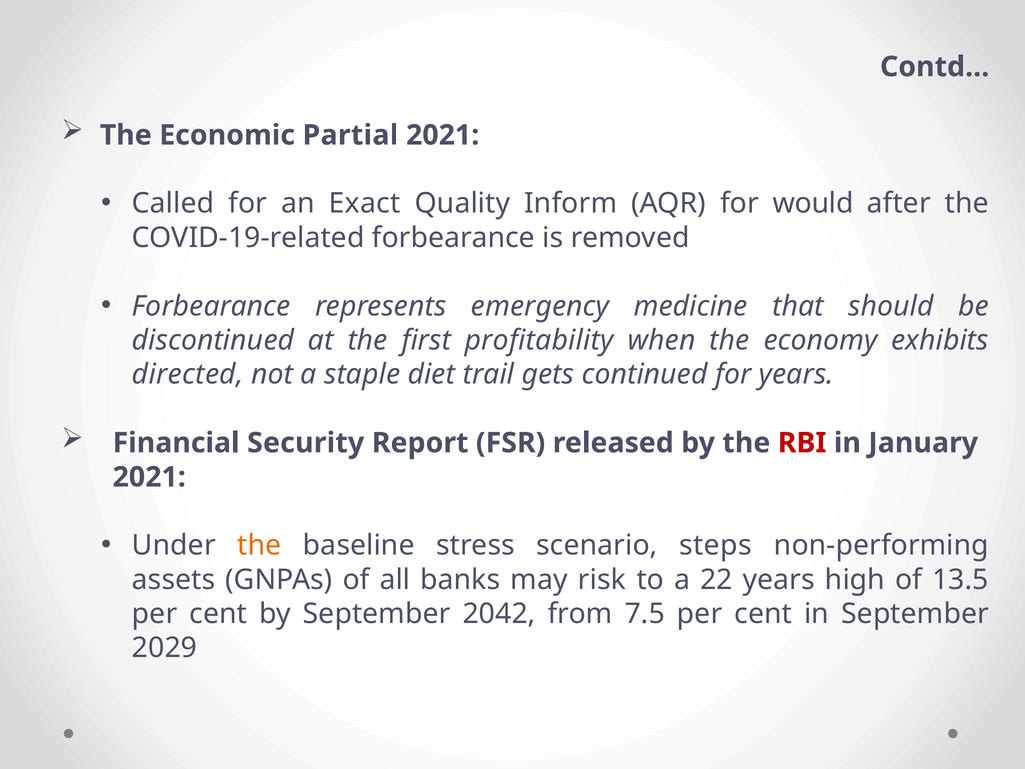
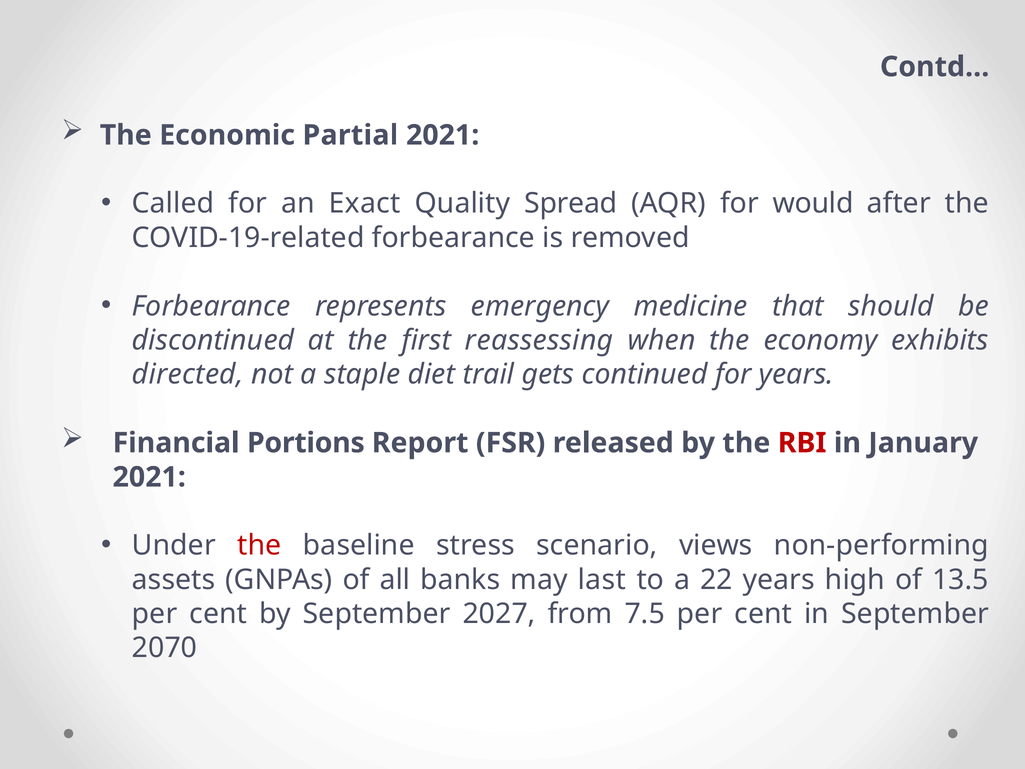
Inform: Inform -> Spread (571, 204)
profitability: profitability -> reassessing (539, 340)
Security: Security -> Portions (306, 443)
the colour: orange -> red (259, 545)
steps: steps -> views (716, 545)
risk: risk -> last (602, 579)
2042: 2042 -> 2027 (499, 614)
2029: 2029 -> 2070 (165, 648)
